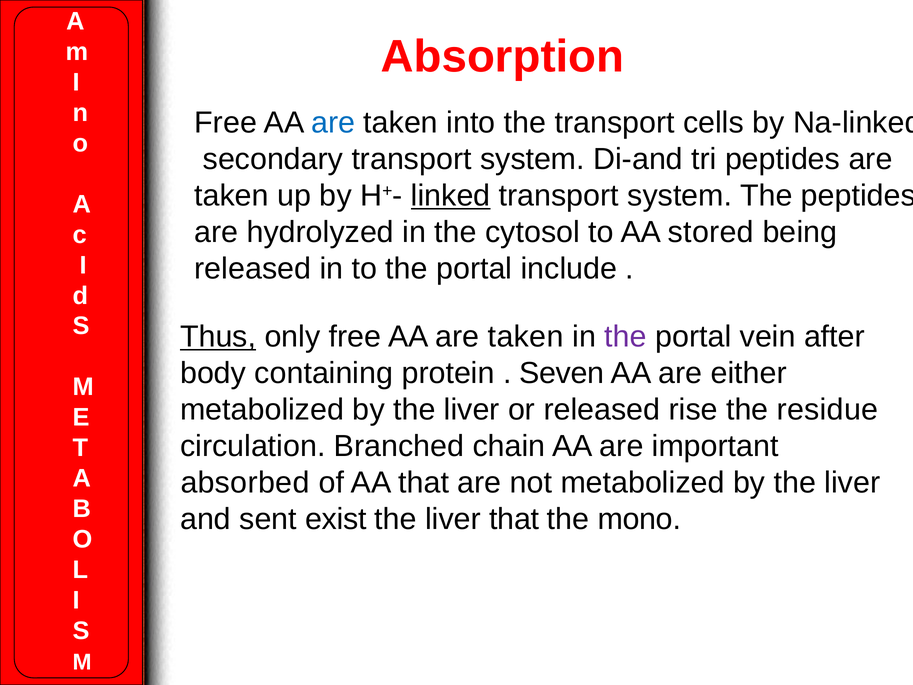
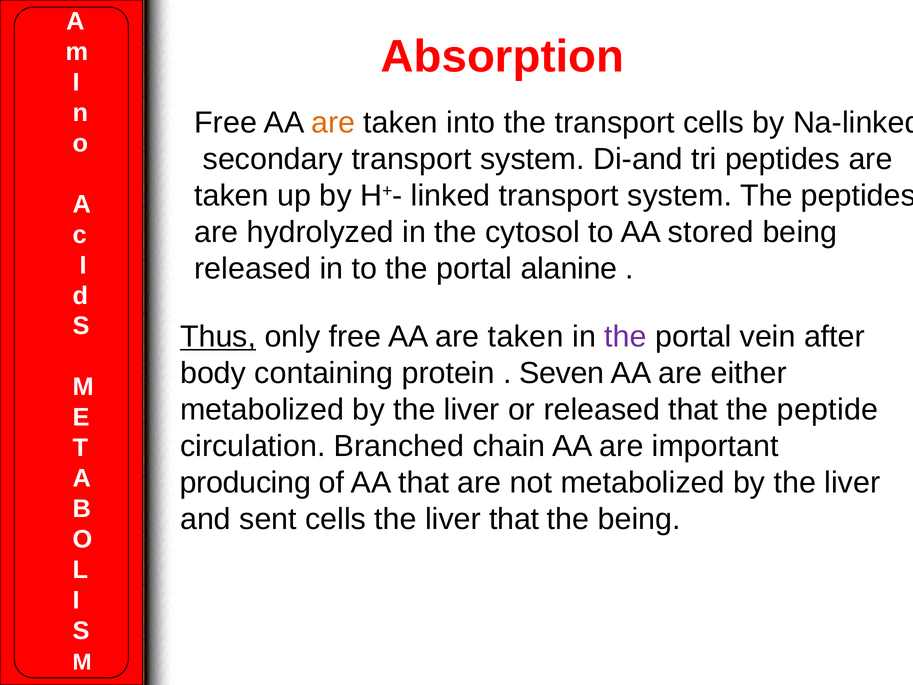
are colour: blue -> orange (333, 122)
linked underline: present -> none (451, 196)
include: include -> alanine (569, 269)
released rise: rise -> that (693, 410)
residue: residue -> peptide (828, 410)
absorbed: absorbed -> producing (245, 483)
sent exist: exist -> cells (336, 519)
the mono: mono -> being (639, 519)
